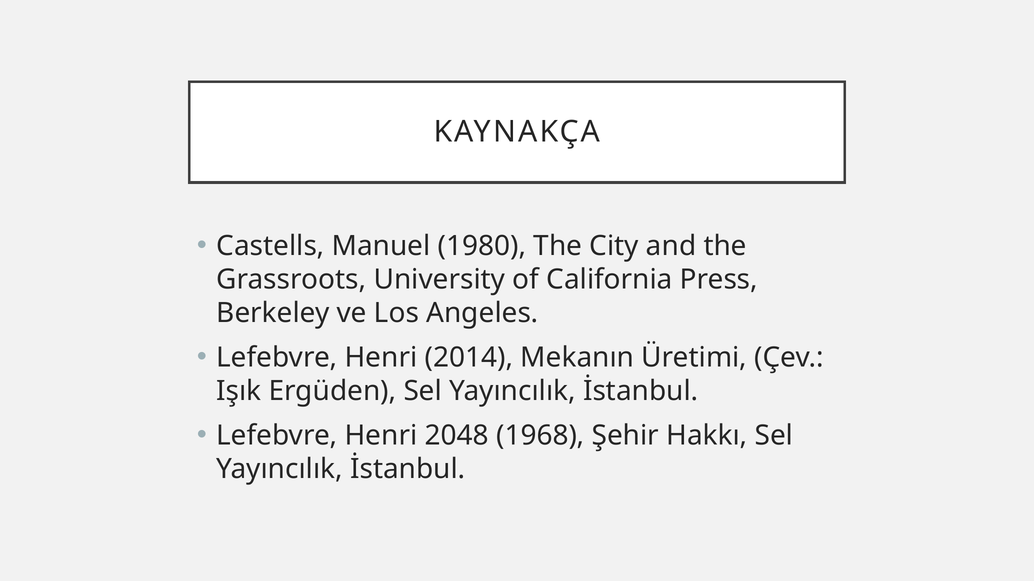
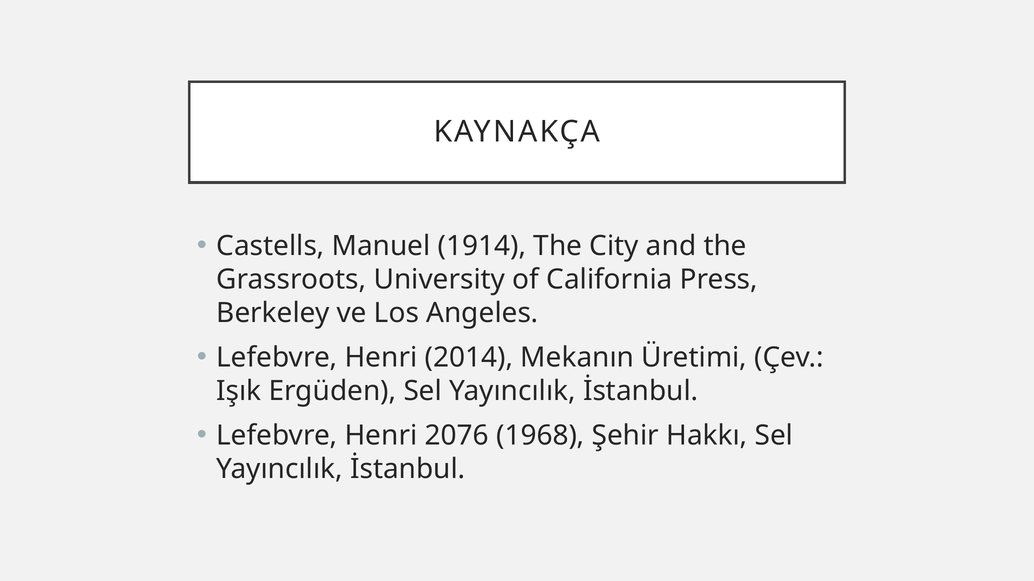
1980: 1980 -> 1914 (482, 246)
2048: 2048 -> 2076 (457, 436)
